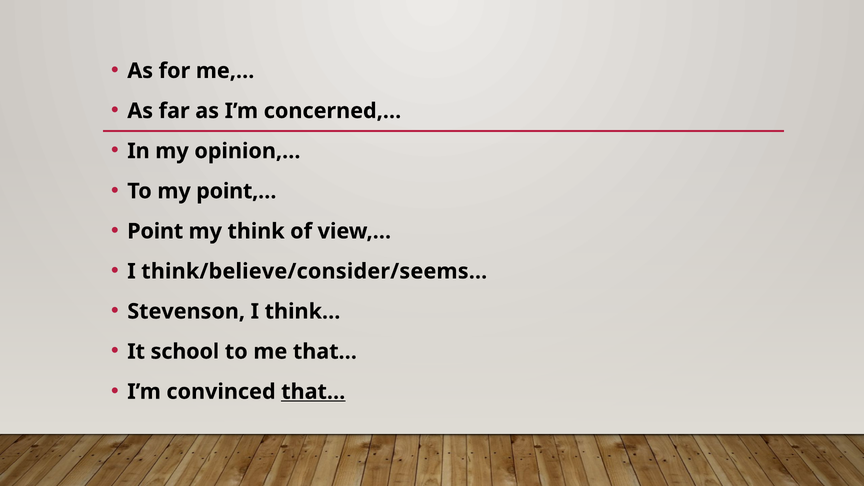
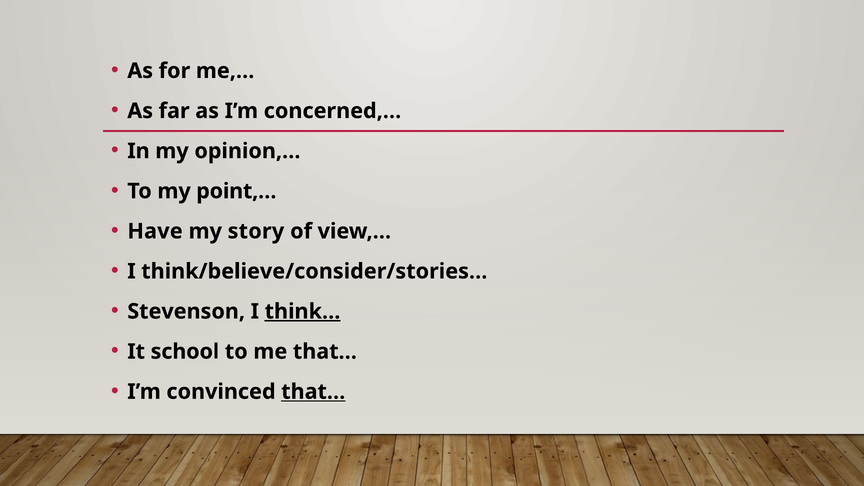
Point: Point -> Have (155, 231)
think: think -> story (256, 231)
think/believe/consider/seems…: think/believe/consider/seems… -> think/believe/consider/stories… (314, 271)
think… underline: none -> present (303, 311)
